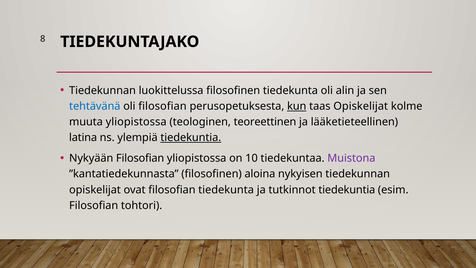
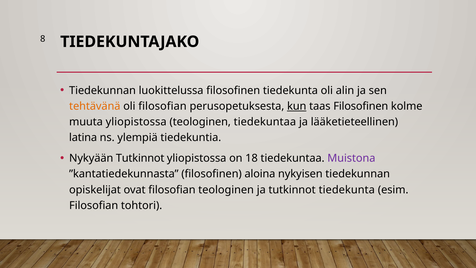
tehtävänä colour: blue -> orange (95, 106)
taas Opiskelijat: Opiskelijat -> Filosofinen (361, 106)
teologinen teoreettinen: teoreettinen -> tiedekuntaa (265, 122)
tiedekuntia underline: present -> none (191, 137)
Nykyään Filosofian: Filosofian -> Tutkinnot (140, 158)
10: 10 -> 18 (252, 158)
filosofian tiedekunta: tiedekunta -> teologinen (226, 190)
tutkinnot tiedekuntia: tiedekuntia -> tiedekunta (347, 190)
